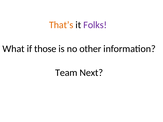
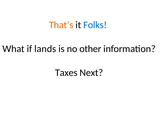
Folks colour: purple -> blue (95, 25)
those: those -> lands (45, 49)
Team: Team -> Taxes (66, 73)
